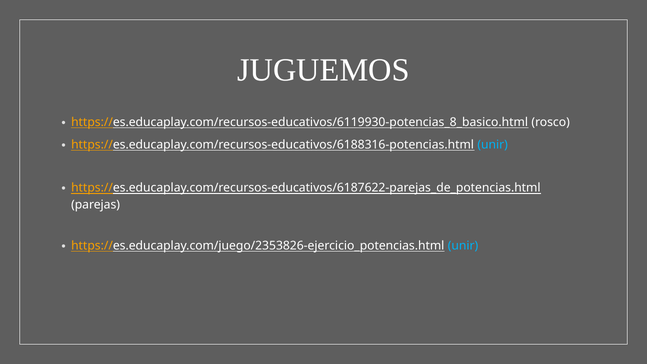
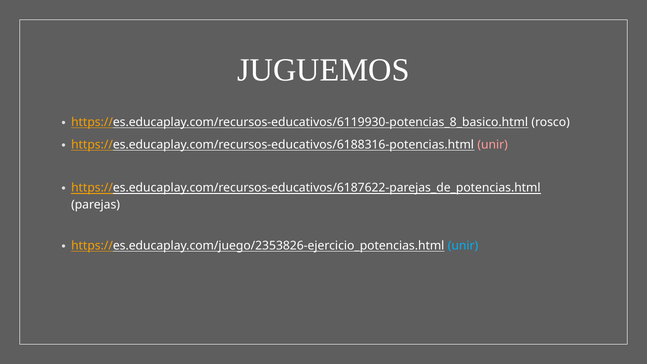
unir colour: light blue -> pink (493, 145)
